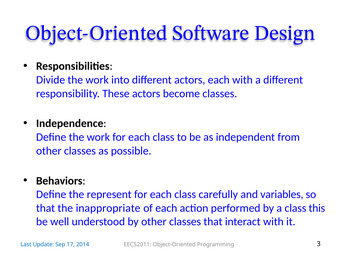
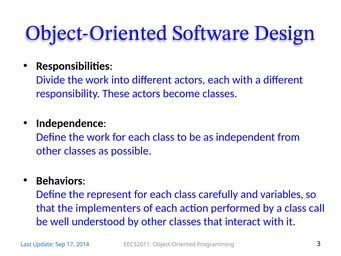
inappropriate: inappropriate -> implementers (108, 208)
this: this -> call (317, 208)
